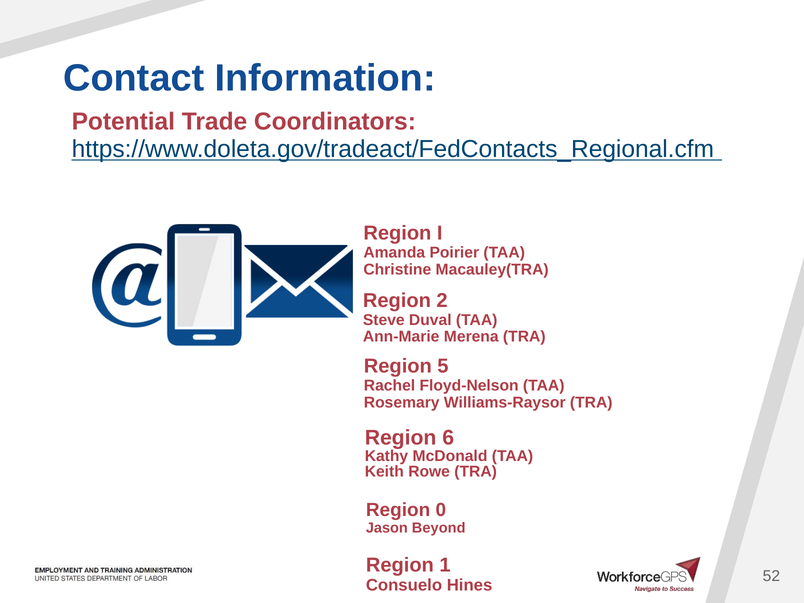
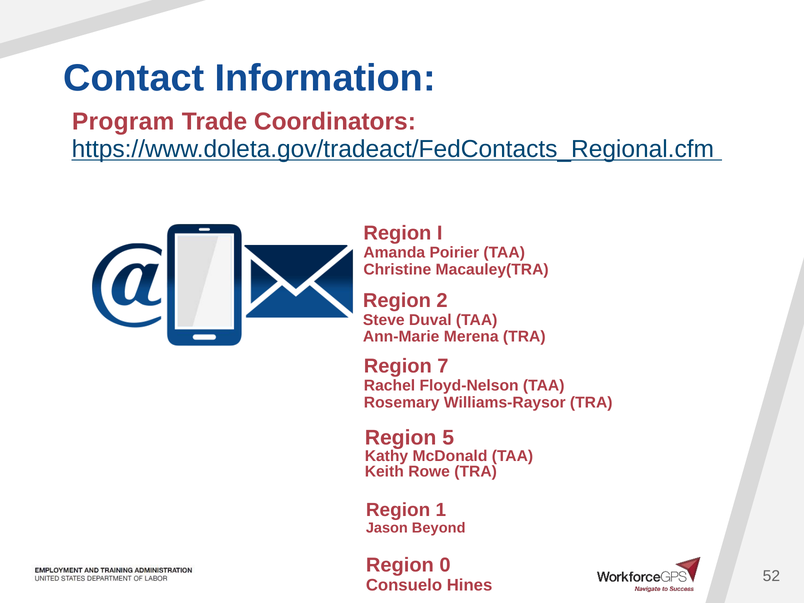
Potential: Potential -> Program (123, 122)
5: 5 -> 7 (443, 366)
6: 6 -> 5 (448, 438)
0: 0 -> 1 (441, 510)
1: 1 -> 0 (445, 565)
